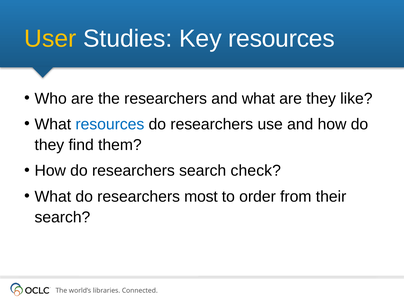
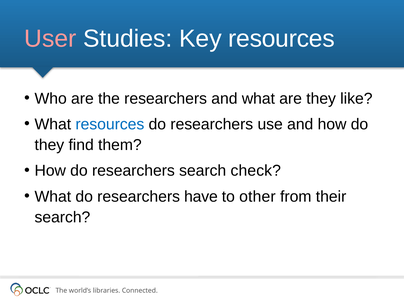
User colour: yellow -> pink (50, 39)
most: most -> have (201, 197)
order: order -> other (257, 197)
